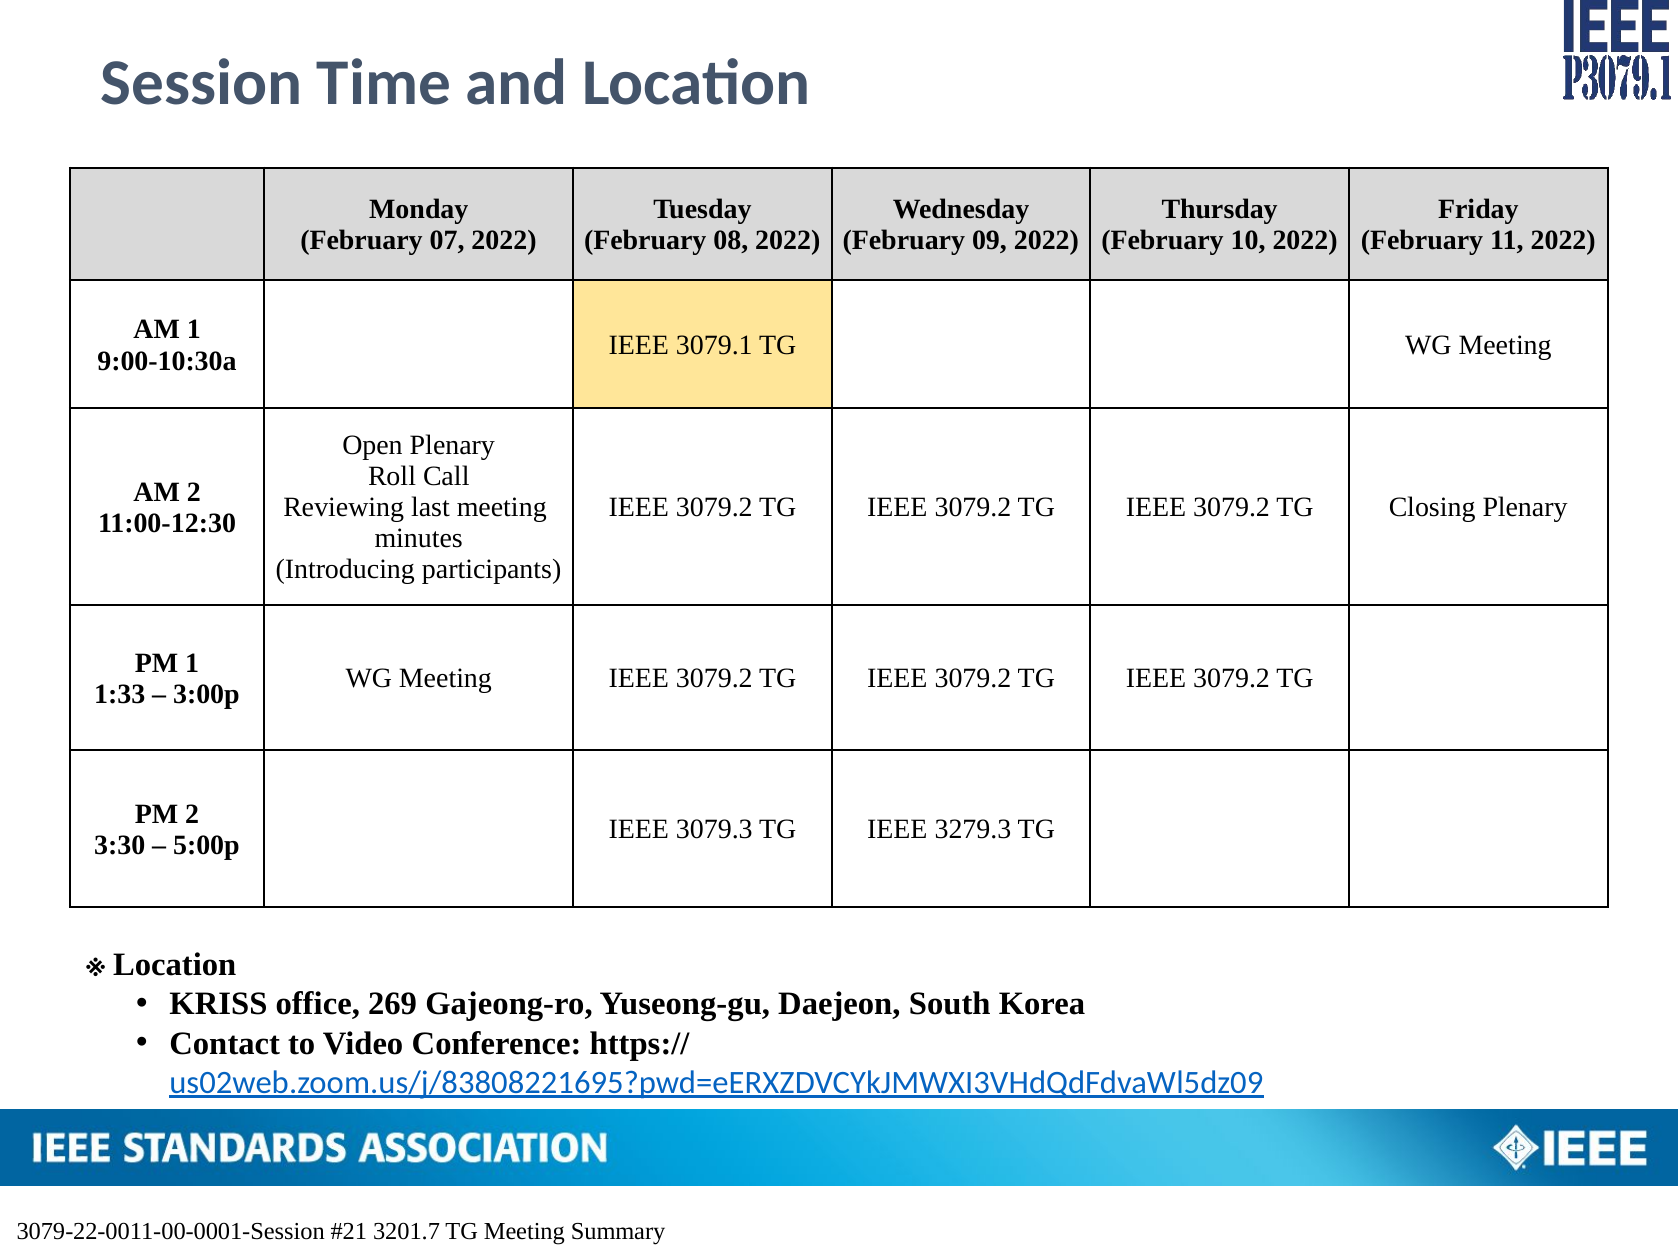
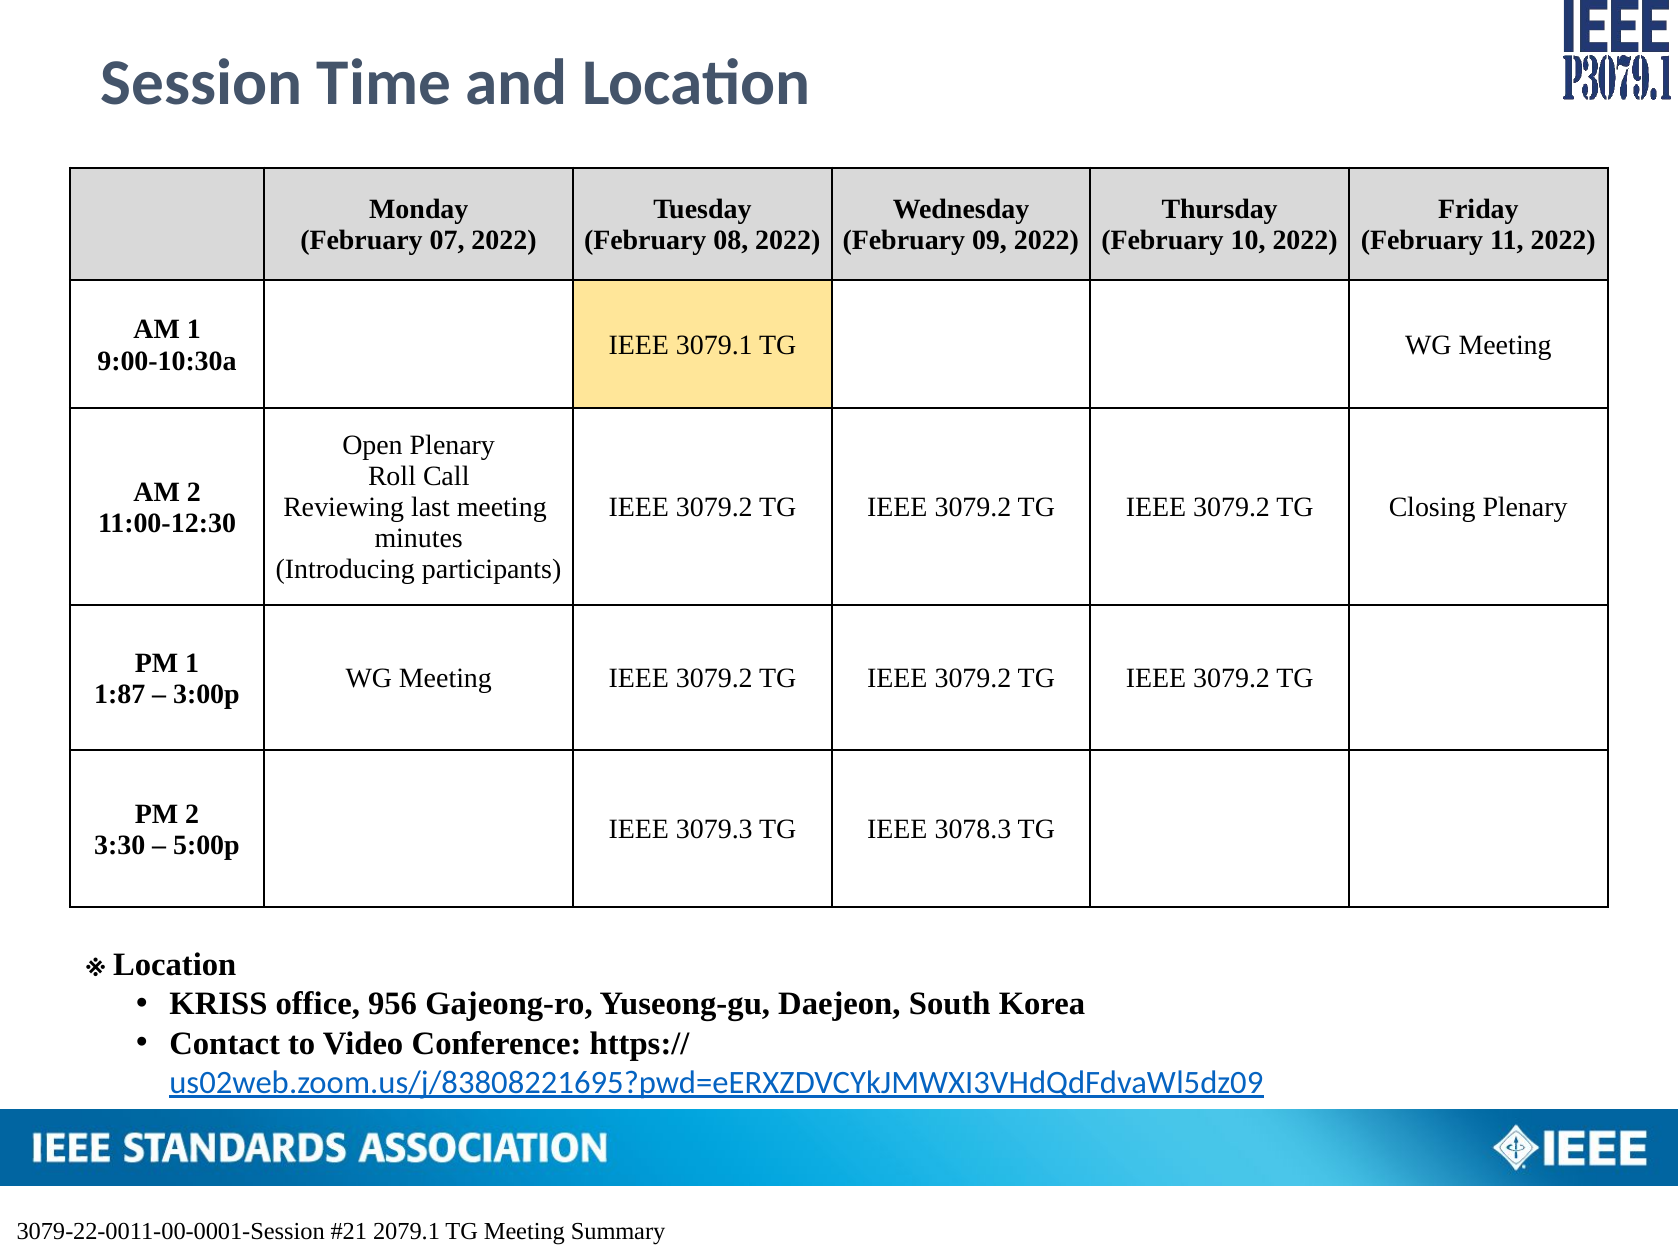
1:33: 1:33 -> 1:87 (120, 694)
3279.3: 3279.3 -> 3078.3 (973, 830)
269: 269 -> 956 (393, 1005)
3201.7: 3201.7 -> 2079.1 (407, 1232)
